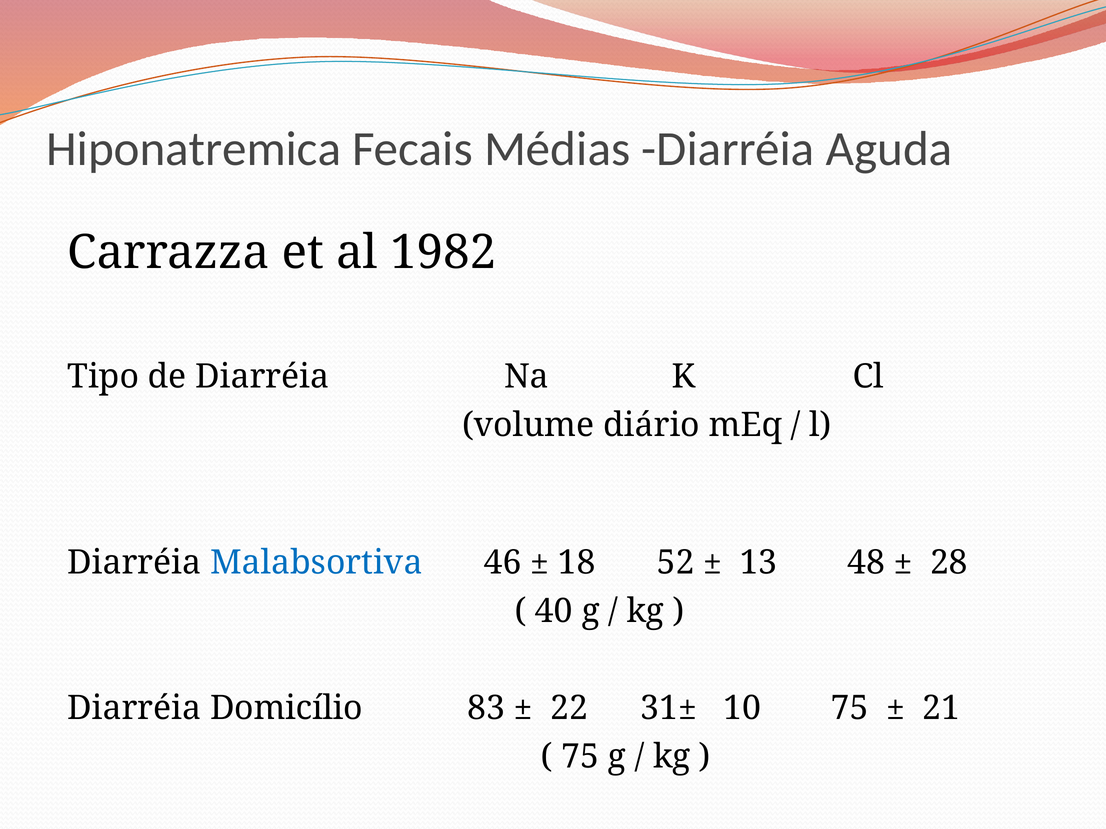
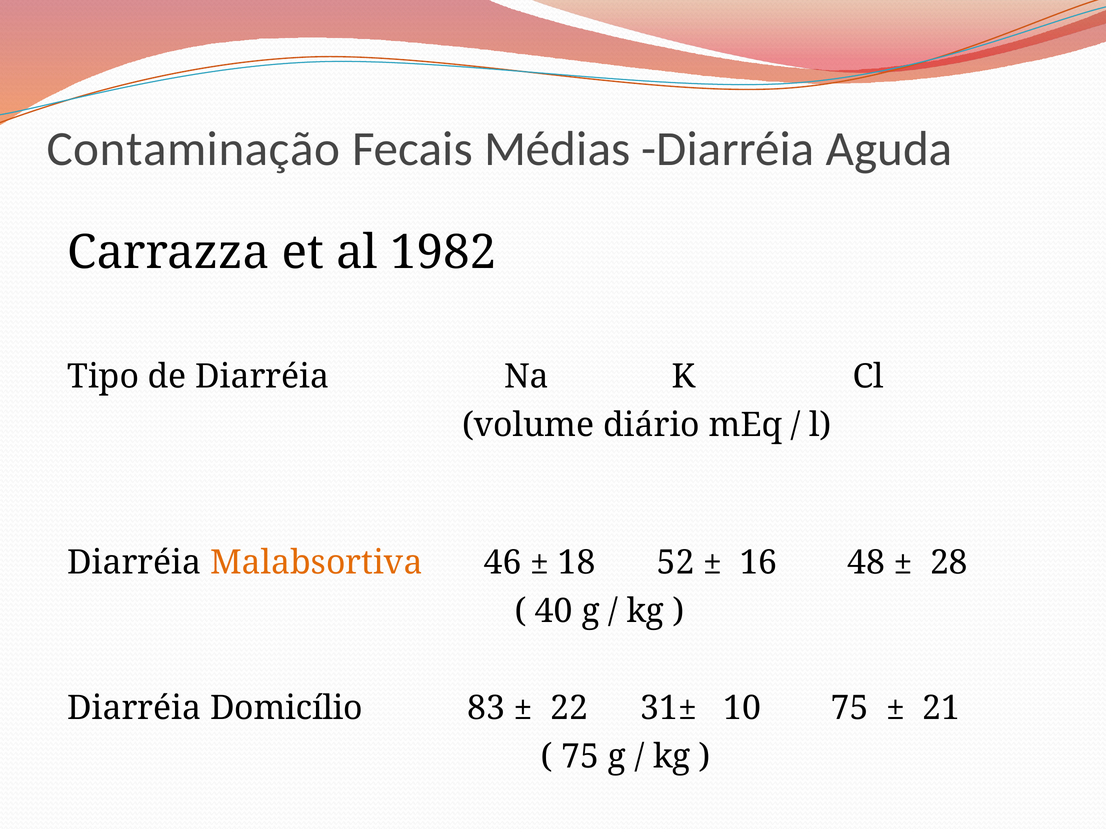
Hiponatremica: Hiponatremica -> Contaminação (193, 149)
Malabsortiva colour: blue -> orange (316, 563)
13: 13 -> 16 (758, 563)
